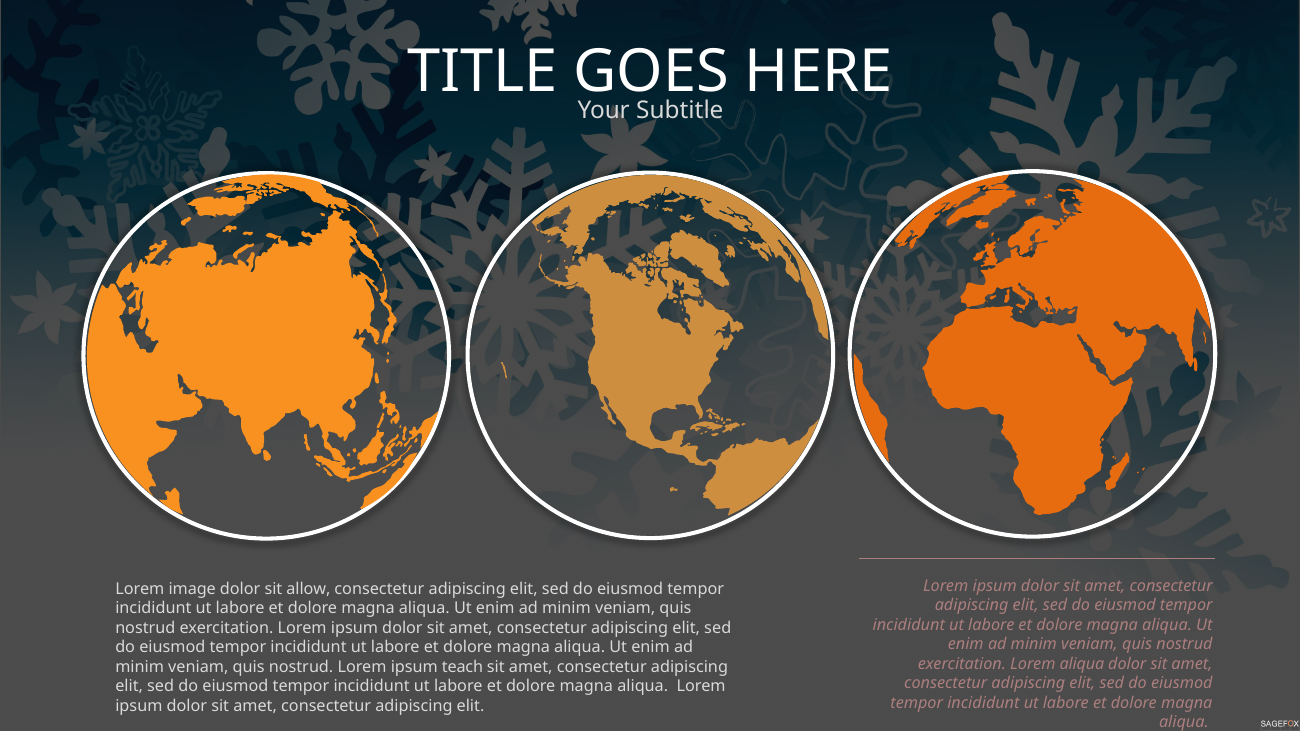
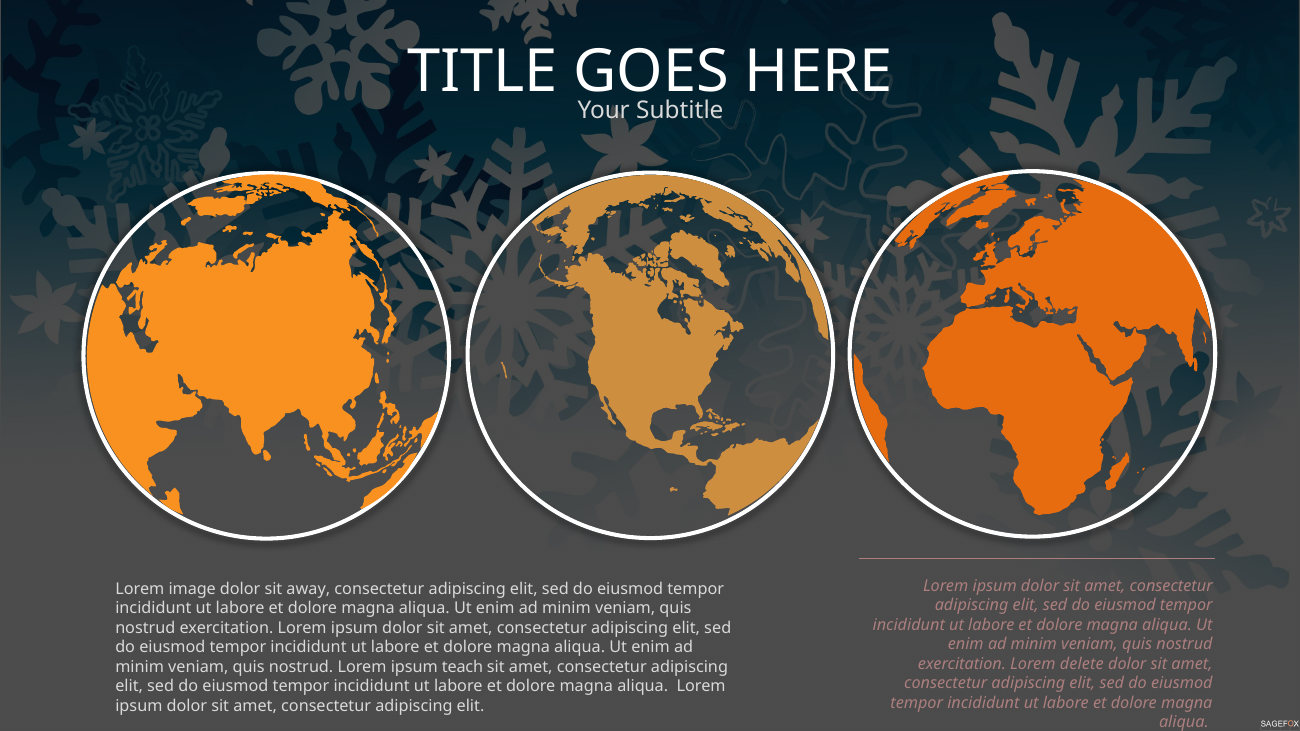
allow: allow -> away (308, 589)
Lorem aliqua: aliqua -> delete (1082, 664)
